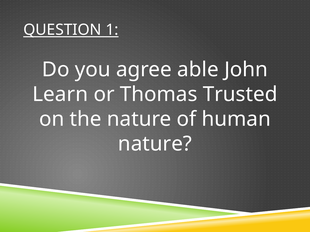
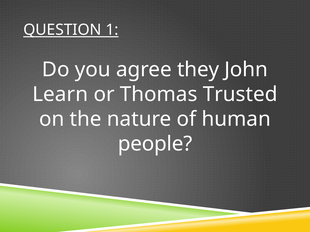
able: able -> they (198, 70)
nature: nature -> people (155, 144)
